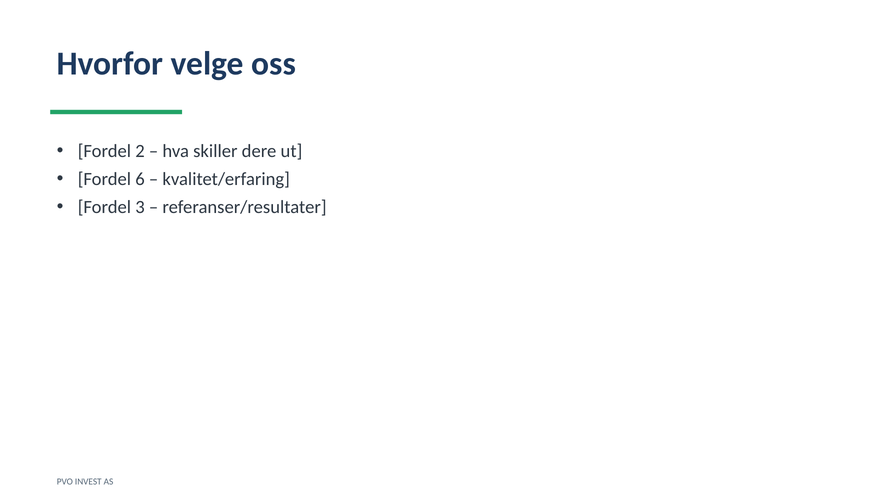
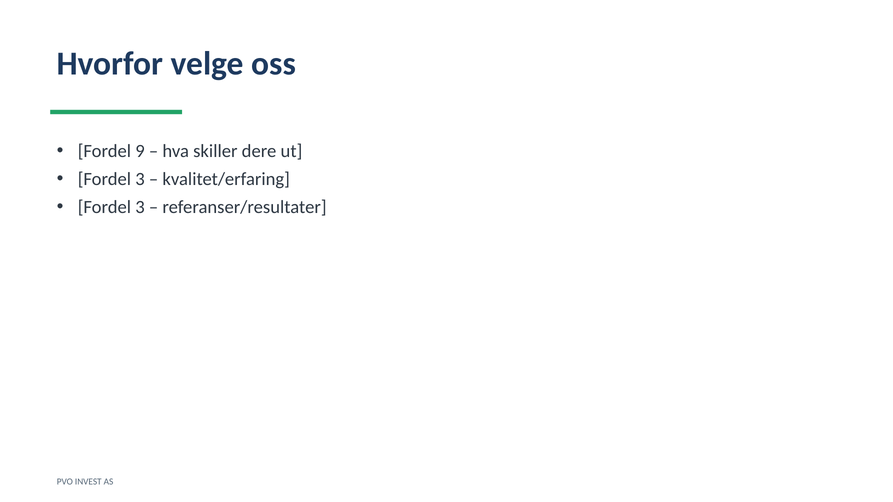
2: 2 -> 9 (140, 151)
6: 6 -> 3 (140, 179)
